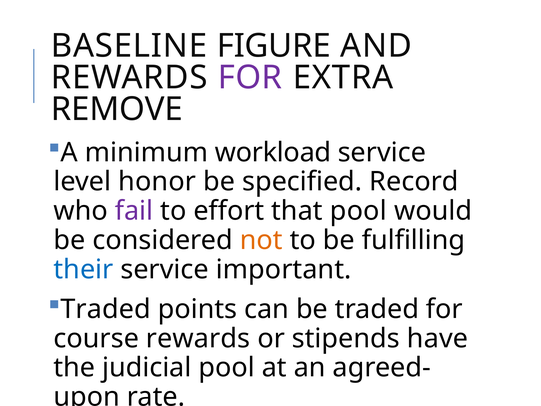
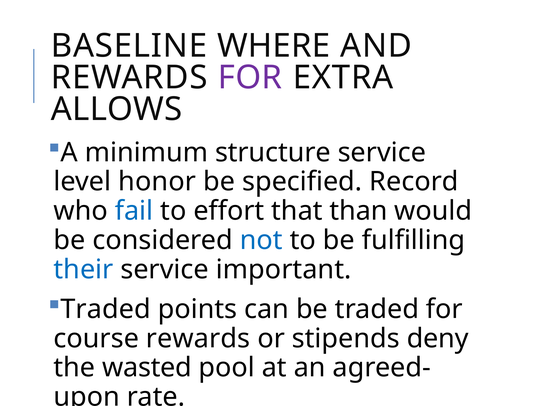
FIGURE: FIGURE -> WHERE (274, 46)
REMOVE: REMOVE -> ALLOWS (117, 109)
workload: workload -> structure (273, 152)
fail colour: purple -> blue (134, 211)
that pool: pool -> than (359, 211)
not colour: orange -> blue (261, 240)
have: have -> deny (438, 338)
judicial: judicial -> wasted (147, 367)
